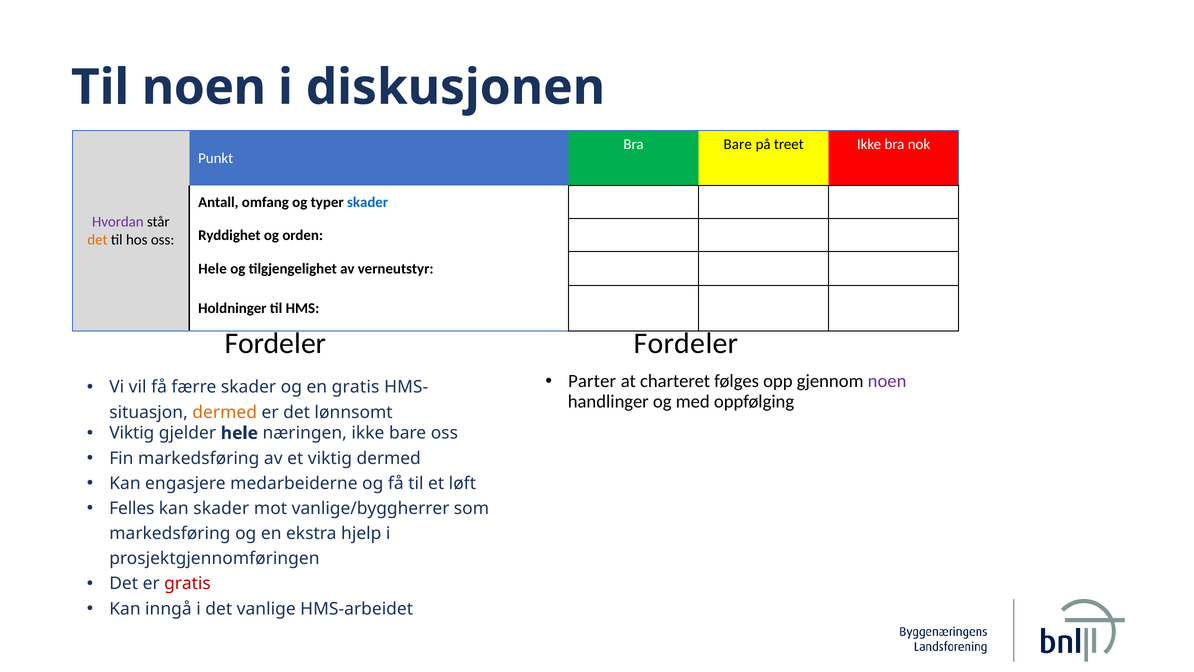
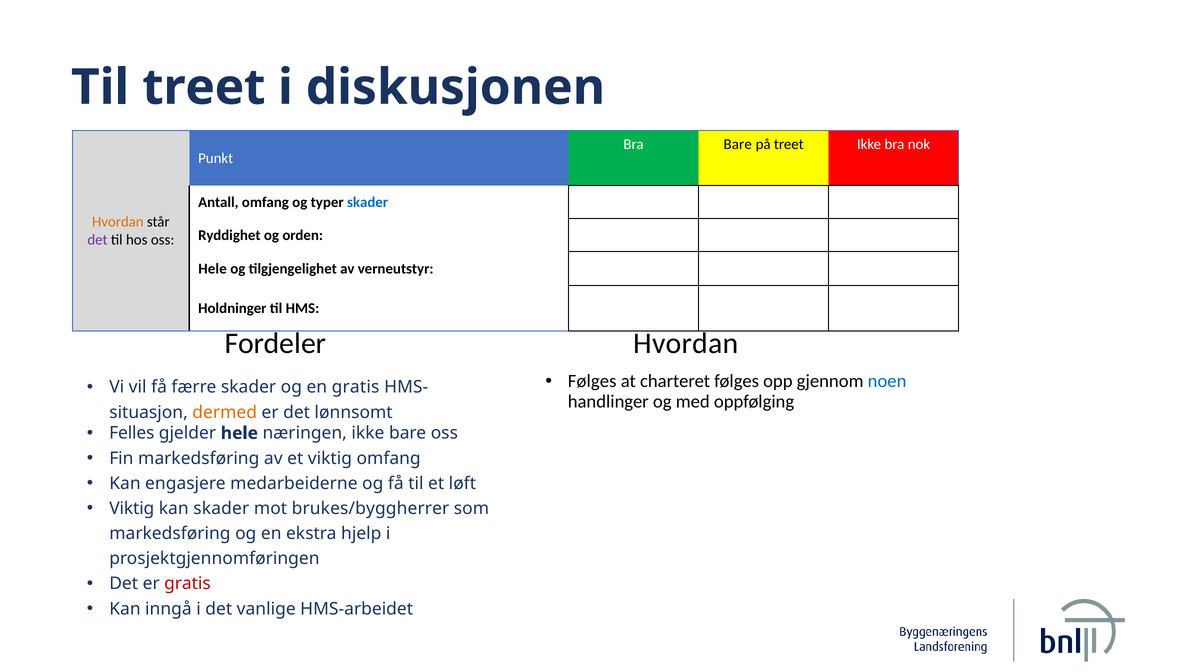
Til noen: noen -> treet (204, 87)
Hvordan colour: purple -> orange (118, 222)
det colour: orange -> purple (98, 240)
Fordeler Fordeler: Fordeler -> Hvordan (686, 343)
Parter: Parter -> Følges (592, 381)
noen colour: purple -> blue (887, 381)
Viktig: Viktig -> Felles (132, 433)
viktig dermed: dermed -> omfang (389, 458)
Felles: Felles -> Viktig (132, 508)
vanlige/byggherrer: vanlige/byggherrer -> brukes/byggherrer (370, 508)
